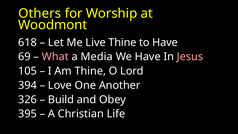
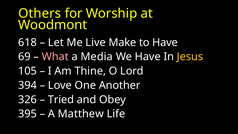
Live Thine: Thine -> Make (122, 42)
Jesus colour: pink -> yellow (190, 57)
Build: Build -> Tried (61, 99)
Christian: Christian -> Matthew (81, 114)
